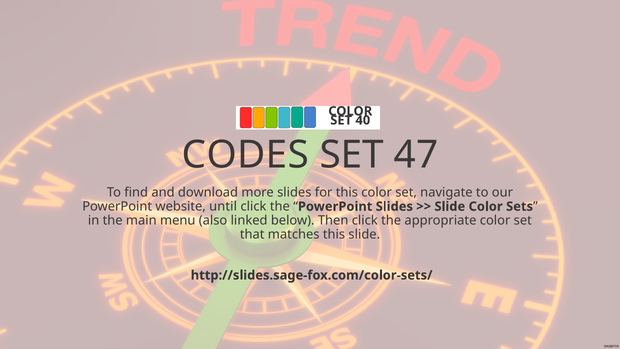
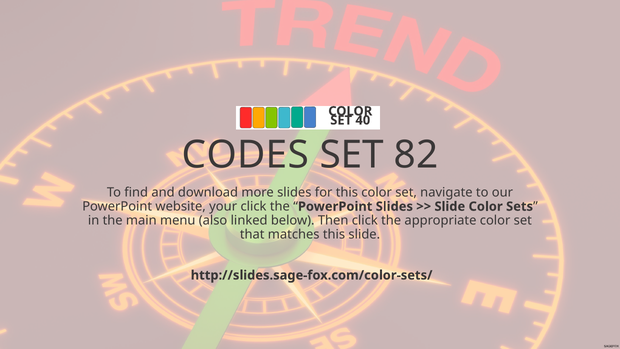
47: 47 -> 82 (416, 155)
until: until -> your (223, 206)
